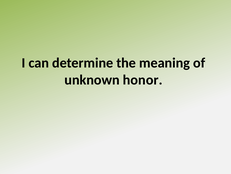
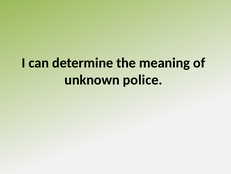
honor: honor -> police (143, 79)
